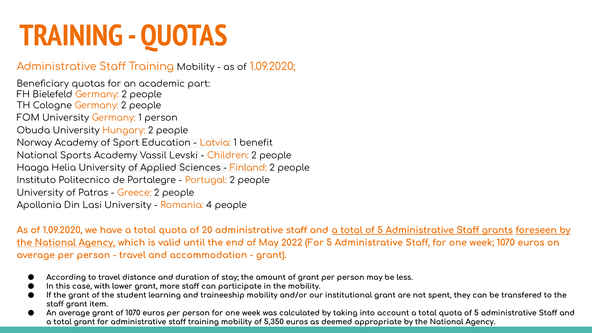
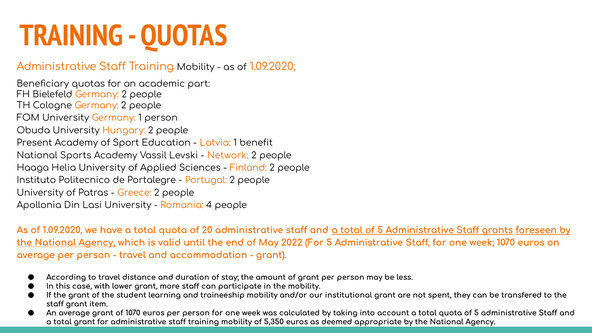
Norway: Norway -> Present (34, 143)
Children: Children -> Network (228, 155)
